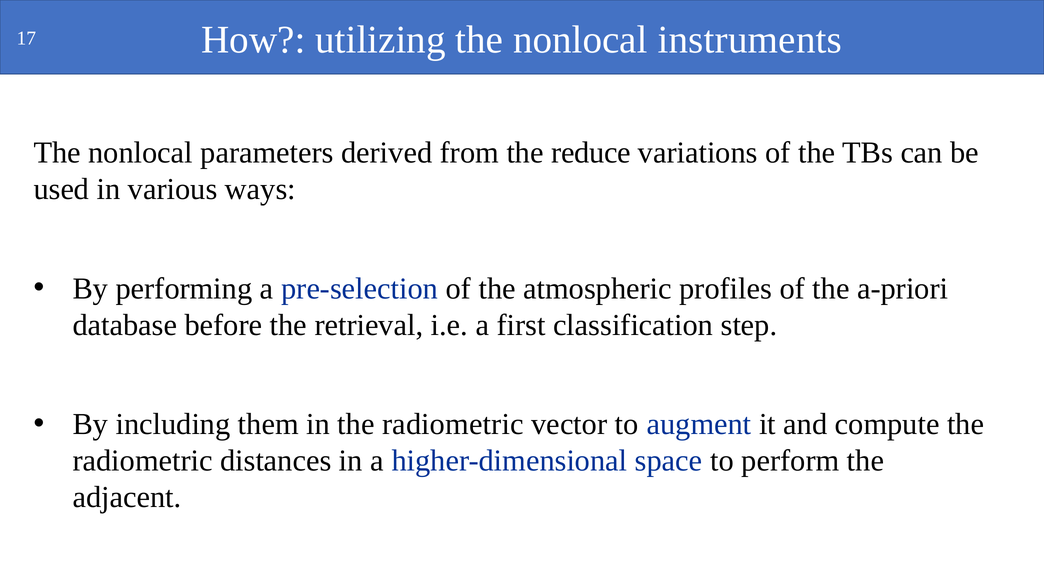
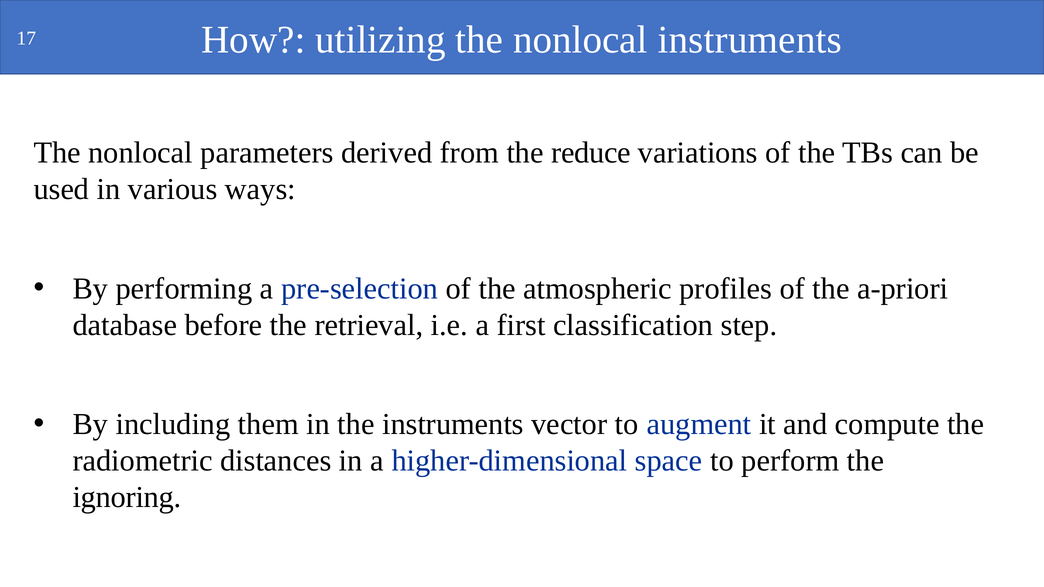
in the radiometric: radiometric -> instruments (453, 425)
adjacent: adjacent -> ignoring (127, 498)
